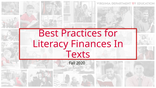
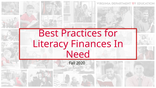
Texts: Texts -> Need (78, 54)
